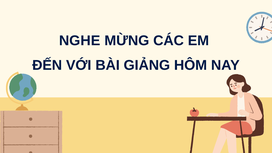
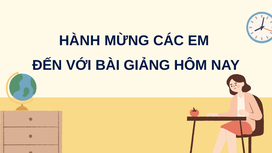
NGHE: NGHE -> HÀNH (80, 41)
